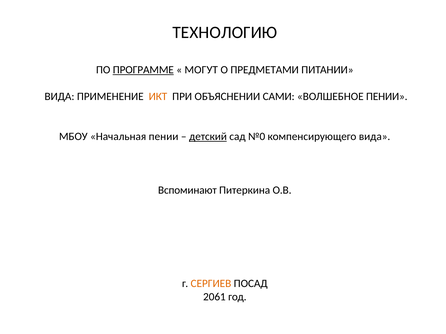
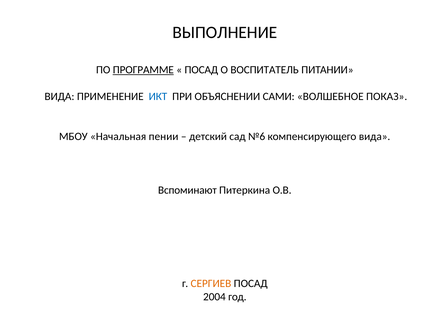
ТЕХНОЛОГИЮ: ТЕХНОЛОГИЮ -> ВЫПОЛНЕНИЕ (225, 32)
МОГУТ: МОГУТ -> ПОСАД (201, 70)
ПРЕДМЕТАМИ: ПРЕДМЕТАМИ -> ВОСПИТАТЕЛЬ (265, 70)
ИКТ colour: orange -> blue (158, 97)
ВОЛШЕБНОЕ ПЕНИИ: ПЕНИИ -> ПОКАЗ (387, 97)
детский underline: present -> none (208, 137)
№0: №0 -> №6 (257, 137)
2061: 2061 -> 2004 (214, 297)
